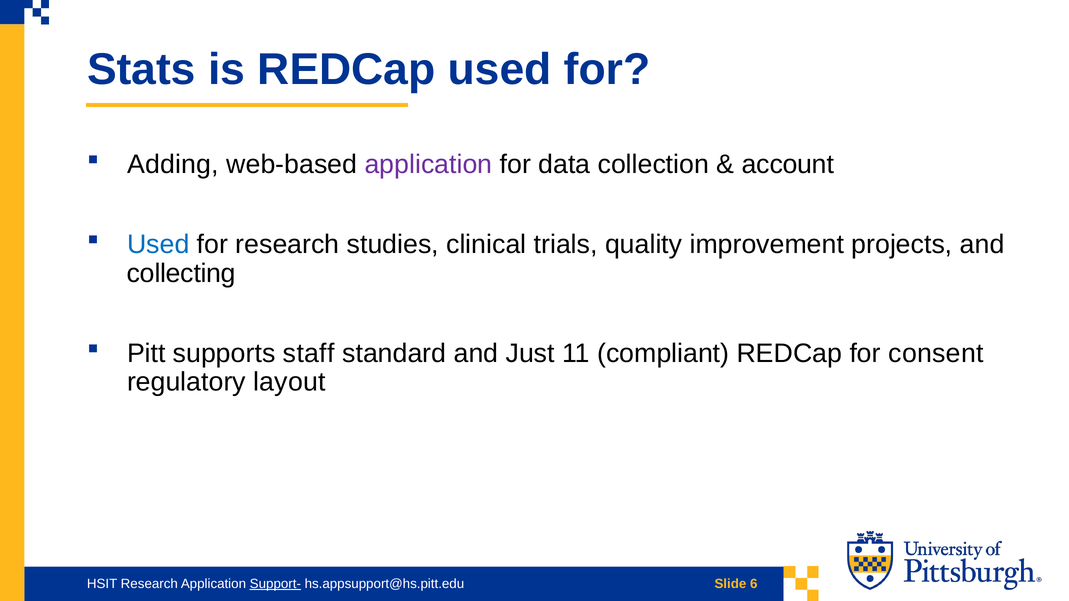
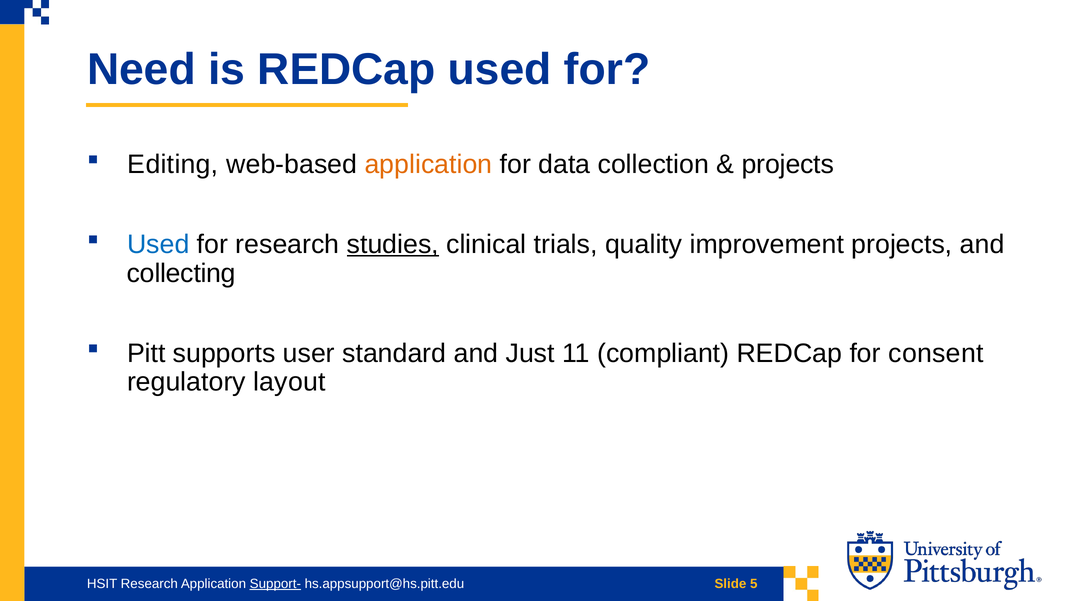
Stats: Stats -> Need (141, 70)
Adding: Adding -> Editing (173, 165)
application colour: purple -> orange (428, 165)
account: account -> projects (788, 165)
studies underline: none -> present (393, 245)
staff: staff -> user (309, 353)
6: 6 -> 5 (754, 584)
